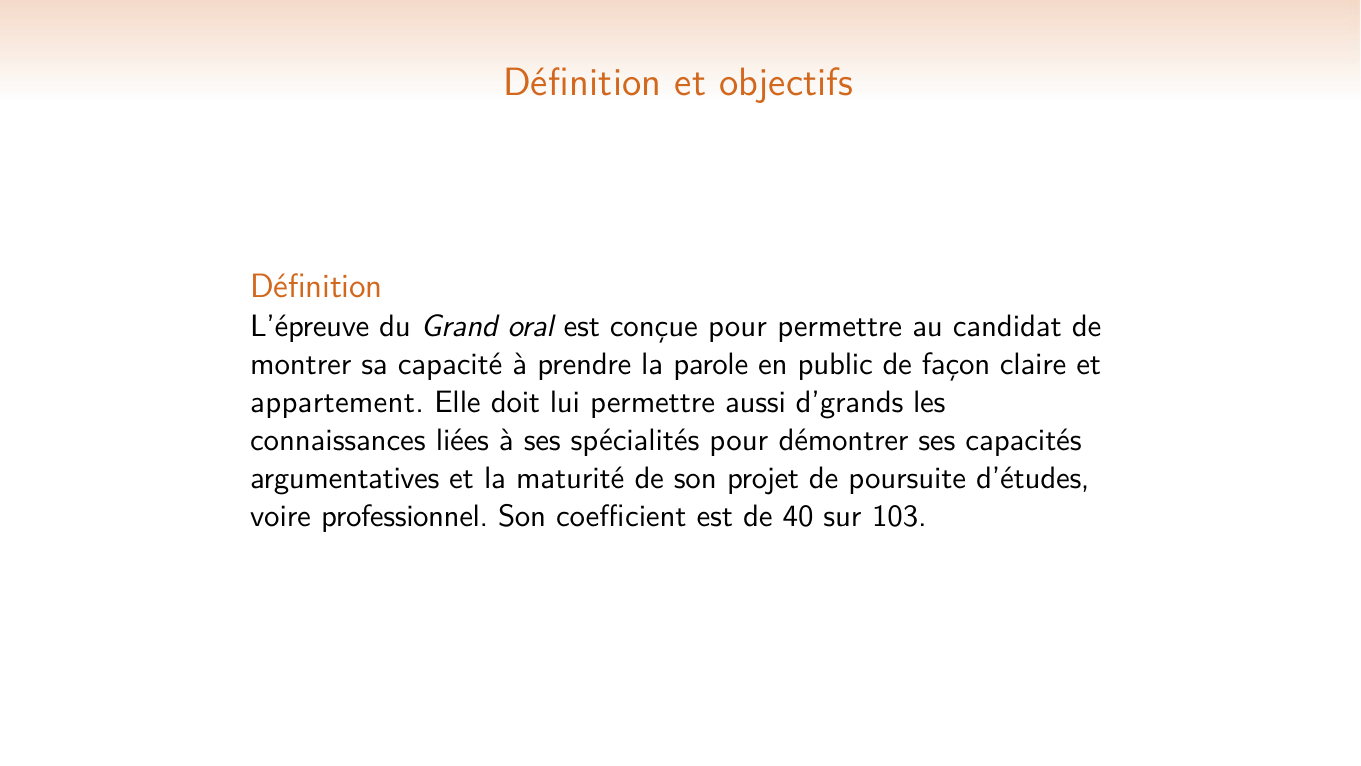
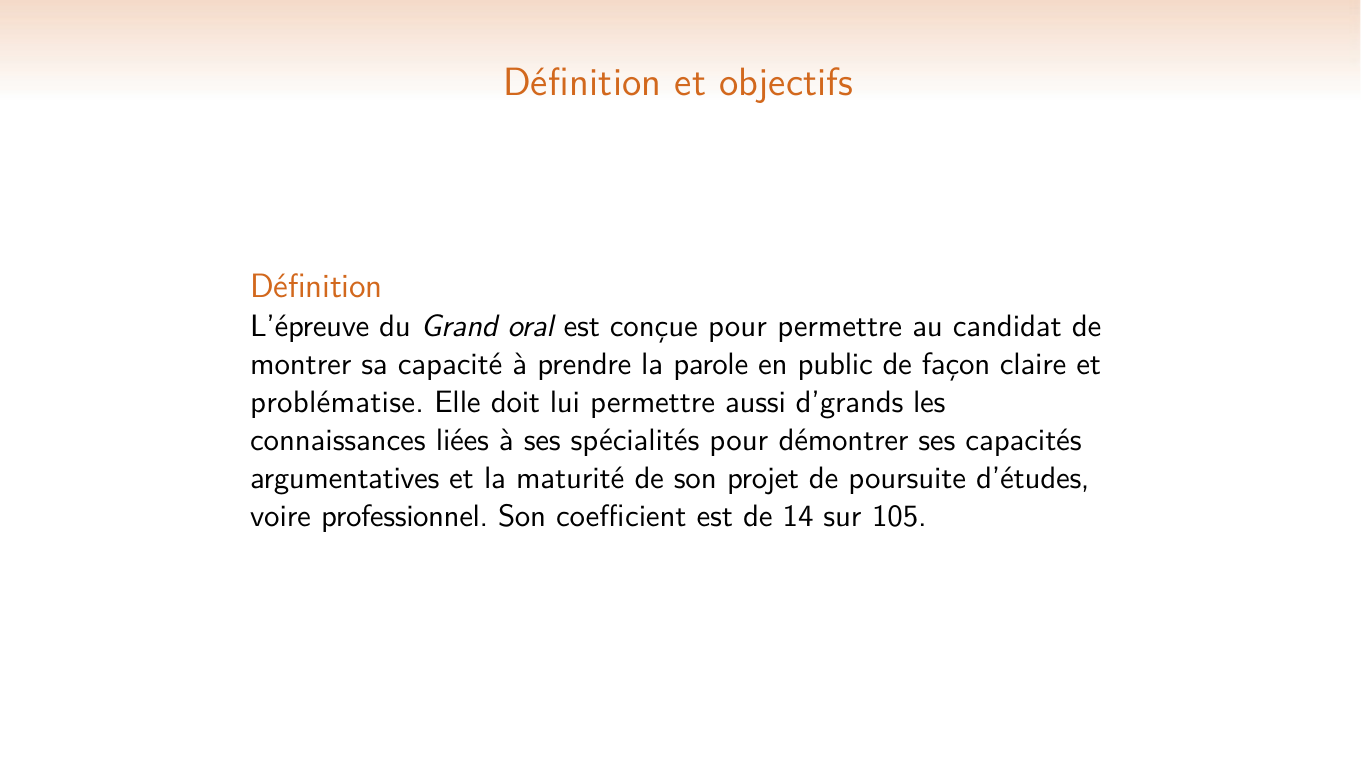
appartement: appartement -> problématise (337, 402)
40: 40 -> 14 (798, 516)
103: 103 -> 105 (899, 516)
